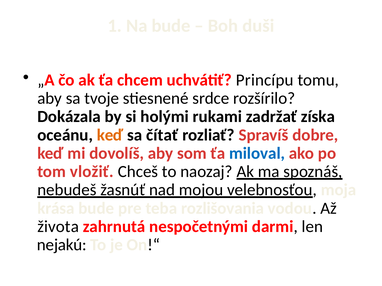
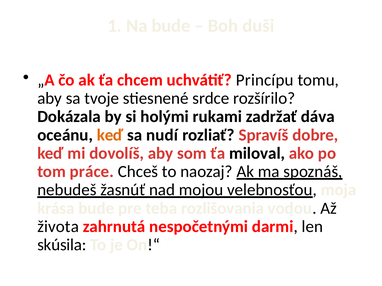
získa: získa -> dáva (318, 117)
čítať: čítať -> nudí (162, 135)
miloval colour: blue -> black (257, 154)
vložiť: vložiť -> práce (92, 172)
nejakú: nejakú -> skúsila (62, 245)
